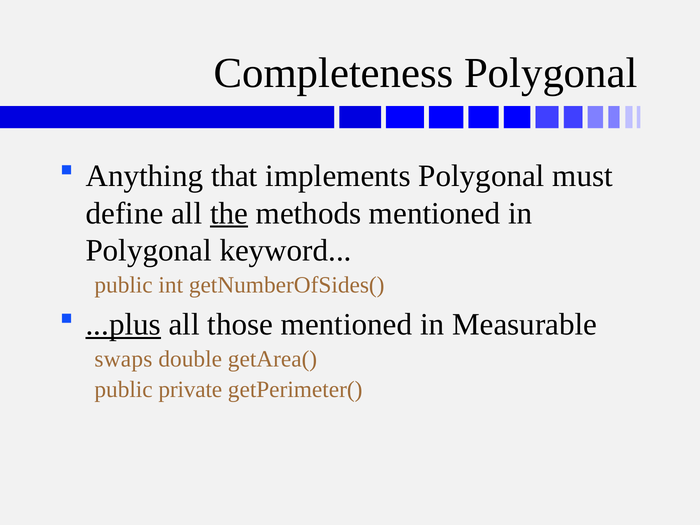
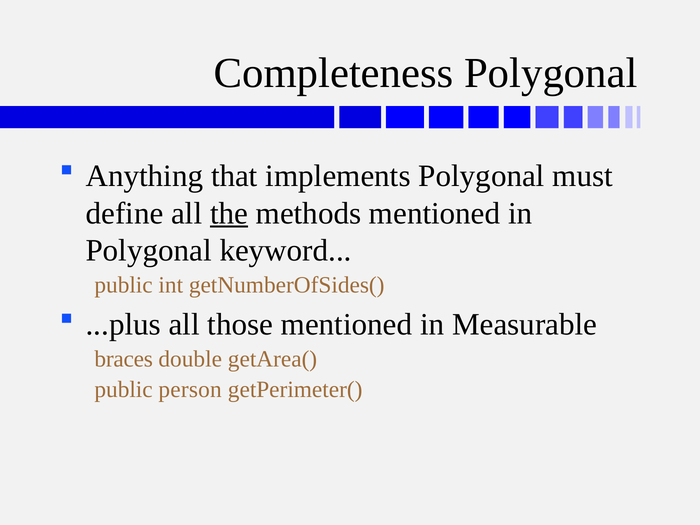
...plus underline: present -> none (123, 324)
swaps: swaps -> braces (124, 359)
private: private -> person (190, 389)
